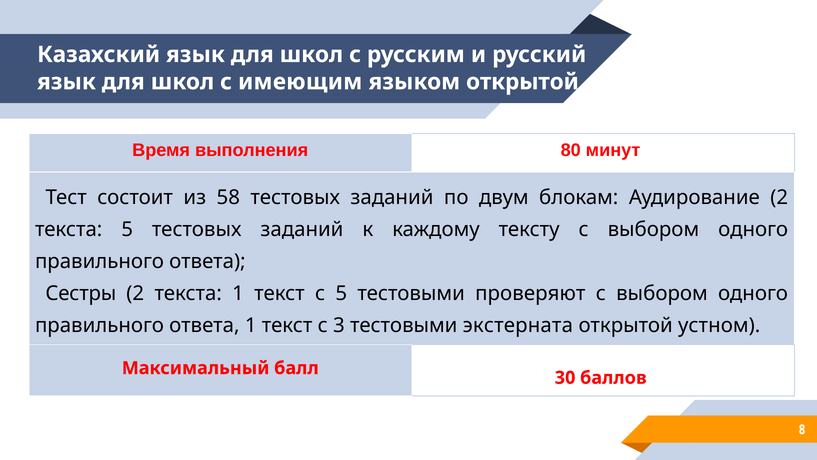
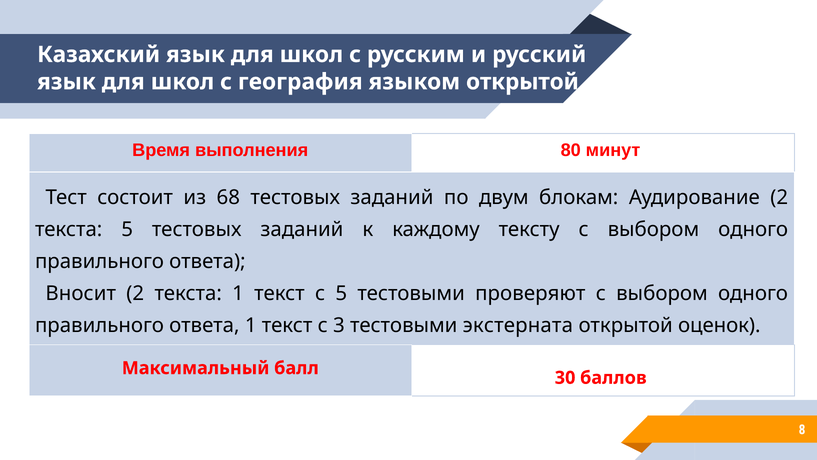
имеющим: имеющим -> география (300, 82)
58: 58 -> 68 (228, 197)
Сестры: Сестры -> Вносит (81, 293)
устном: устном -> оценок (719, 325)
